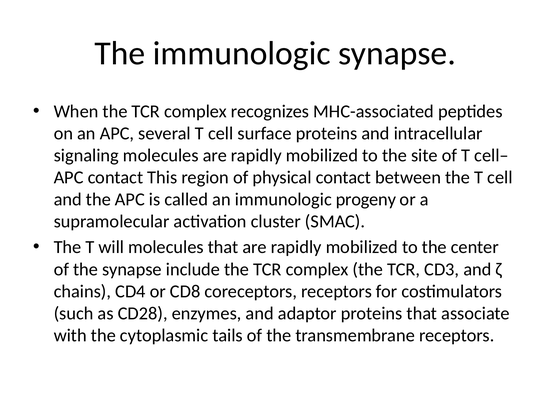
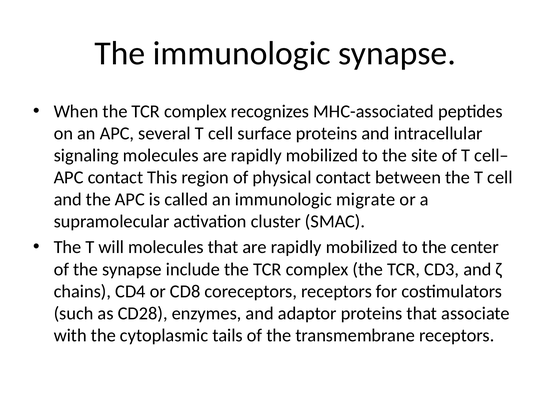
progeny: progeny -> migrate (366, 200)
